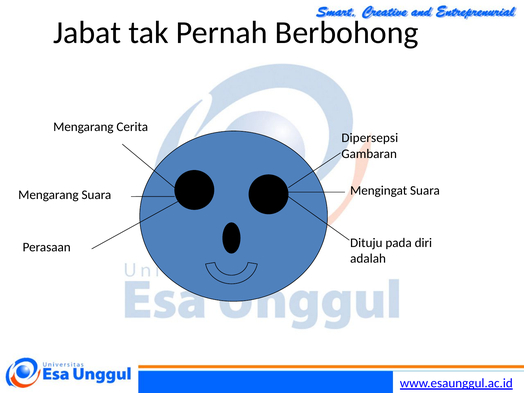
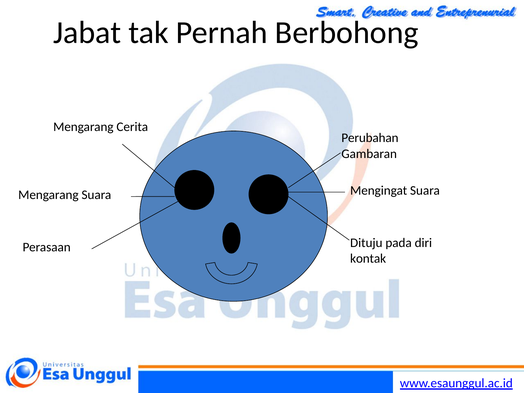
Dipersepsi: Dipersepsi -> Perubahan (370, 138)
adalah: adalah -> kontak (368, 258)
